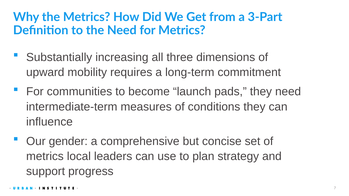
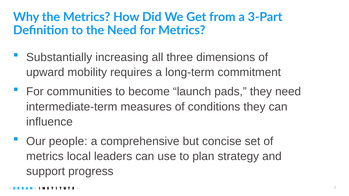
gender: gender -> people (68, 141)
